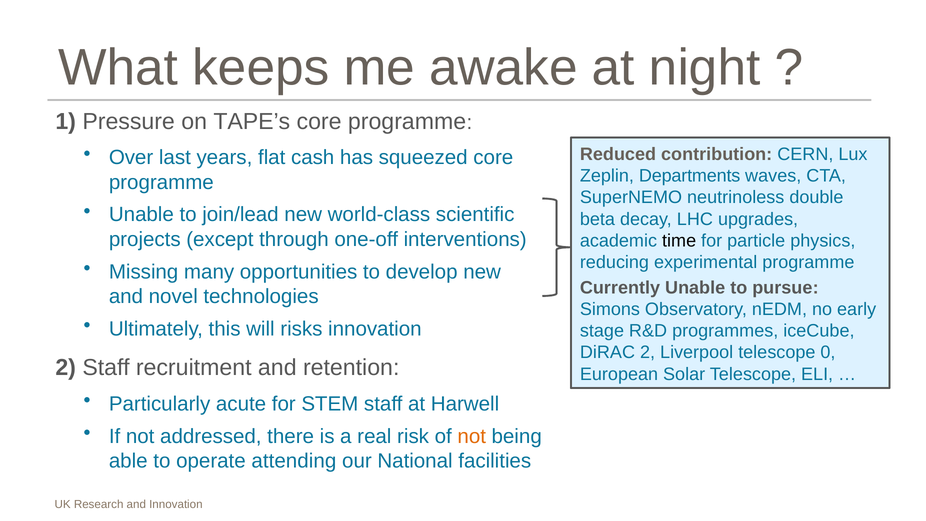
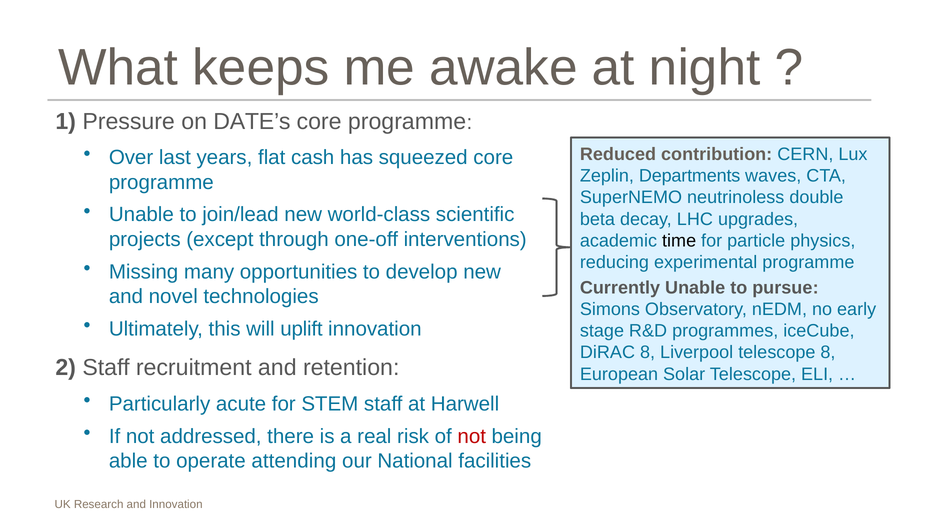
TAPE’s: TAPE’s -> DATE’s (252, 121)
risks: risks -> uplift (301, 329)
DiRAC 2: 2 -> 8 (648, 352)
telescope 0: 0 -> 8 (828, 352)
not colour: orange -> red (472, 436)
